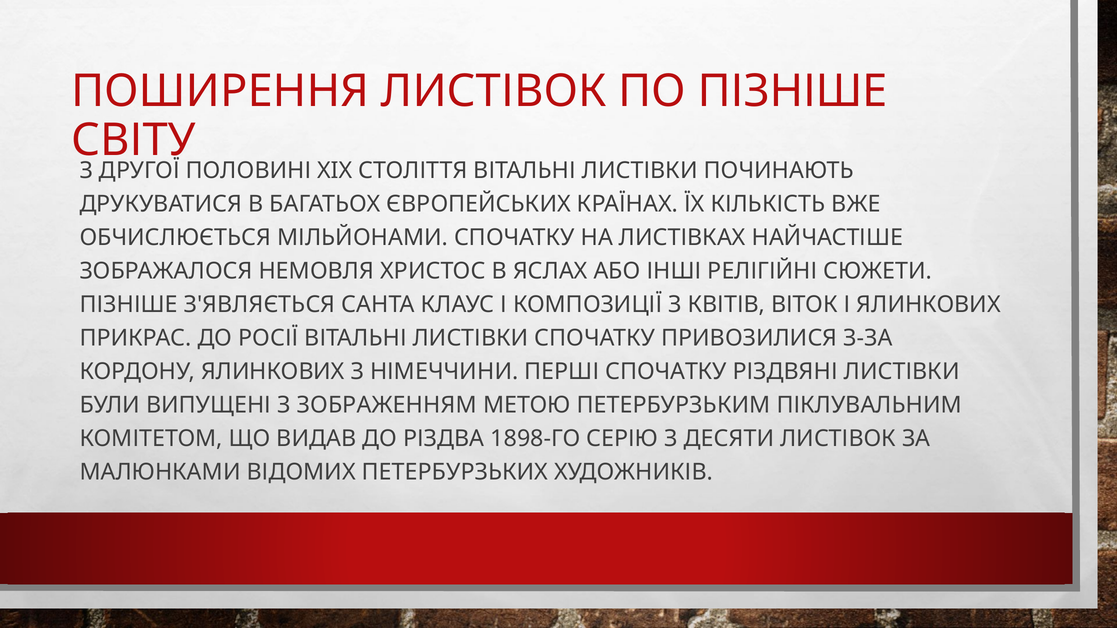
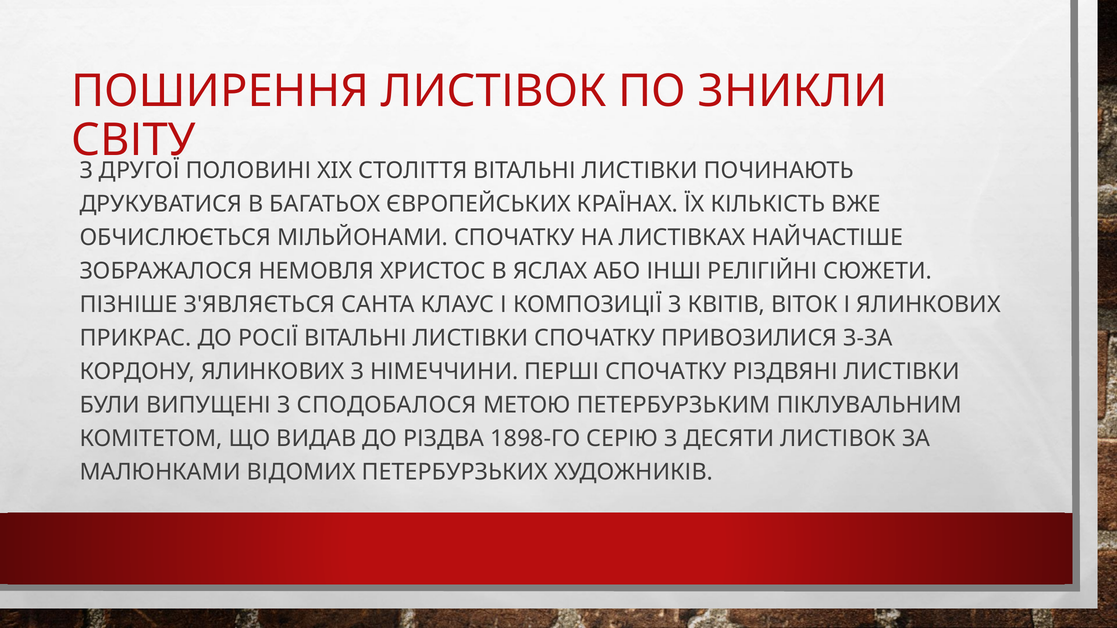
ПО ПІЗНІШЕ: ПІЗНІШЕ -> ЗНИКЛИ (793, 91)
ЗОБРАЖЕННЯМ: ЗОБРАЖЕННЯМ -> СПОДОБАЛОСЯ (387, 405)
